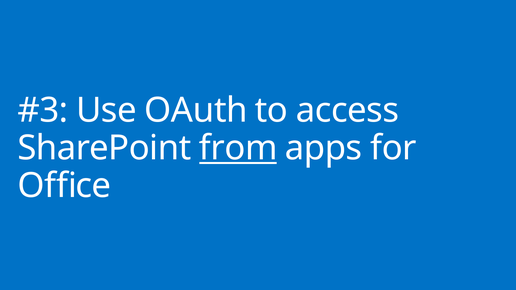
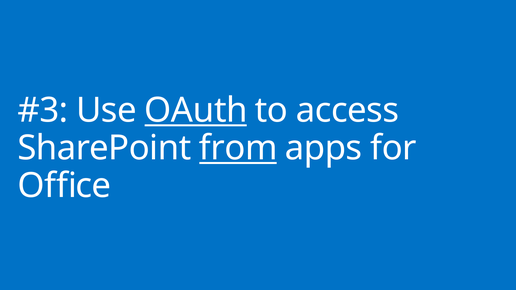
OAuth underline: none -> present (196, 111)
